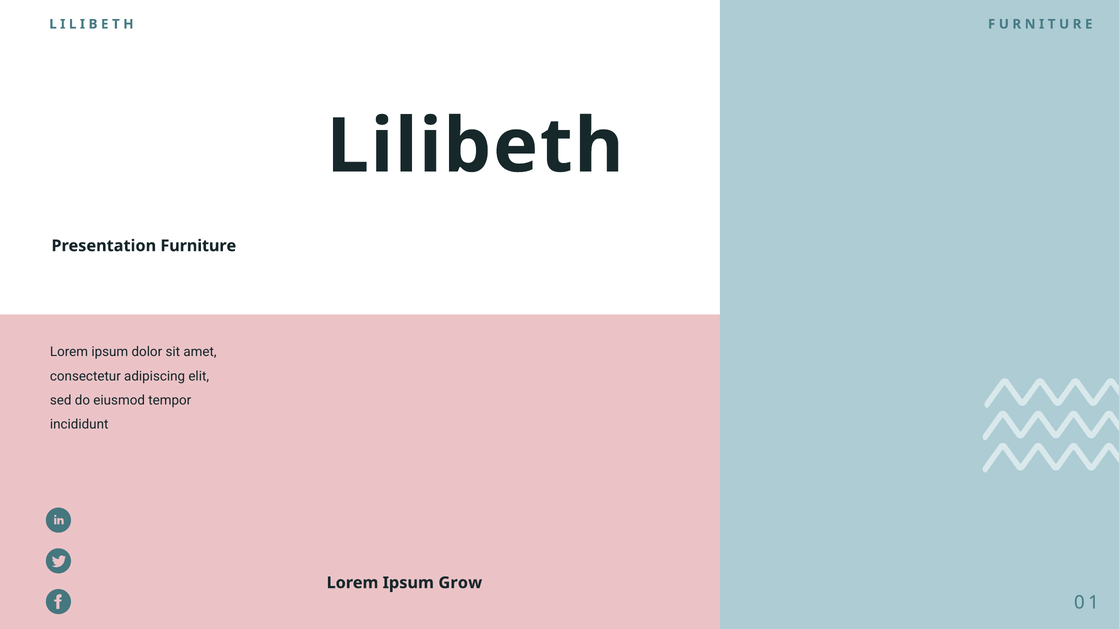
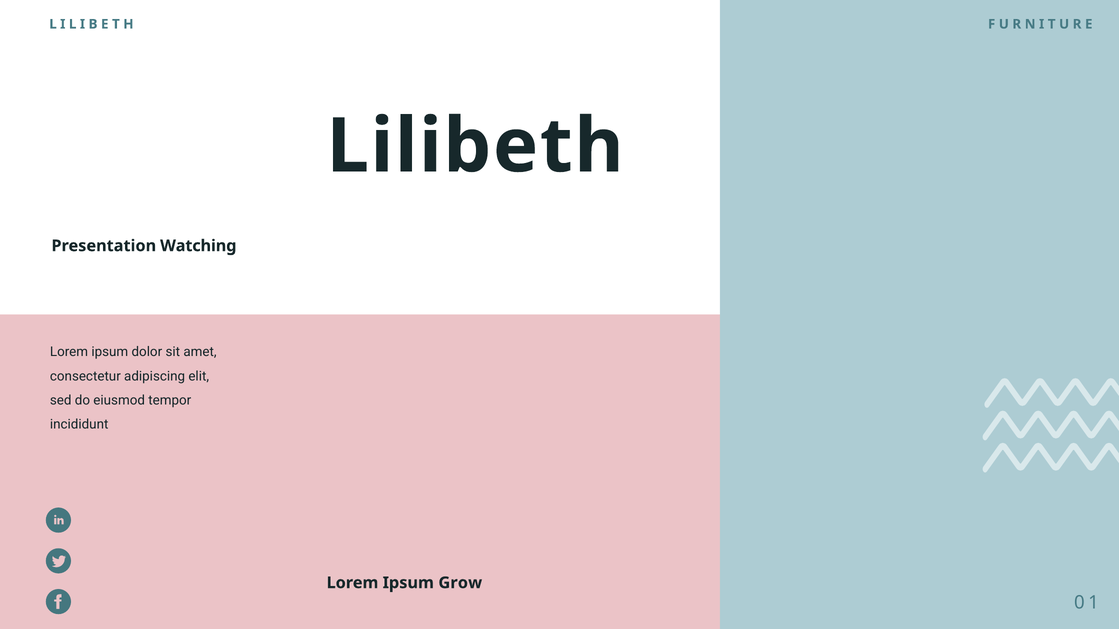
Furniture: Furniture -> Watching (198, 246)
